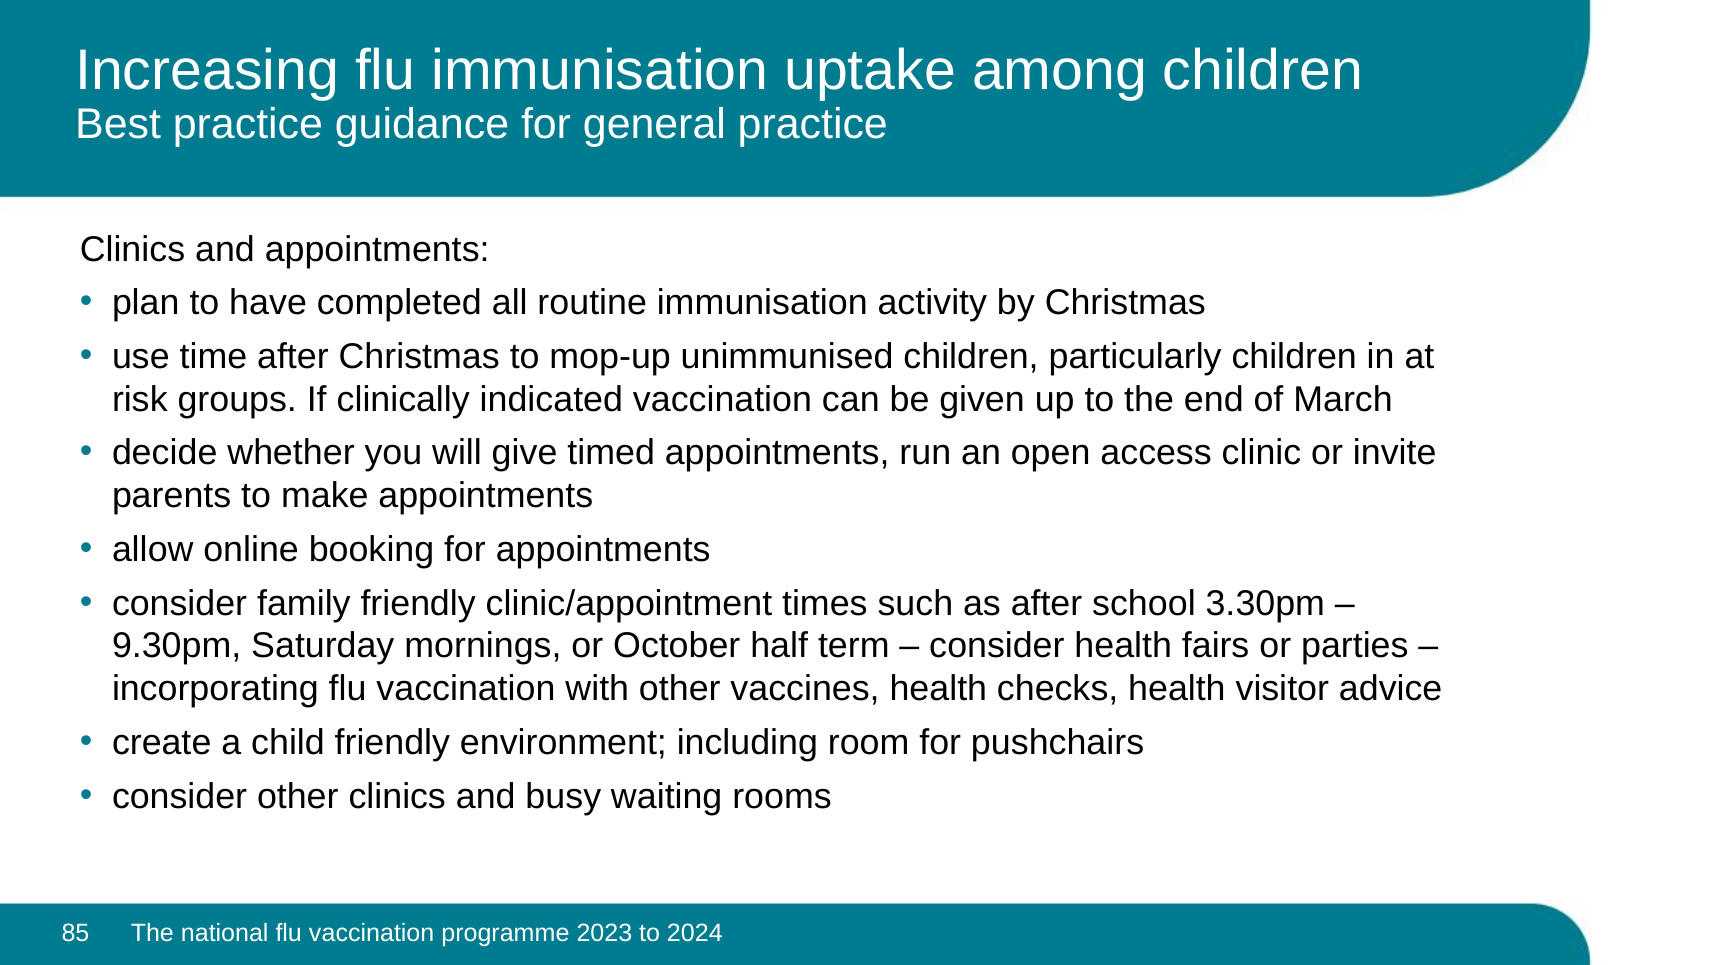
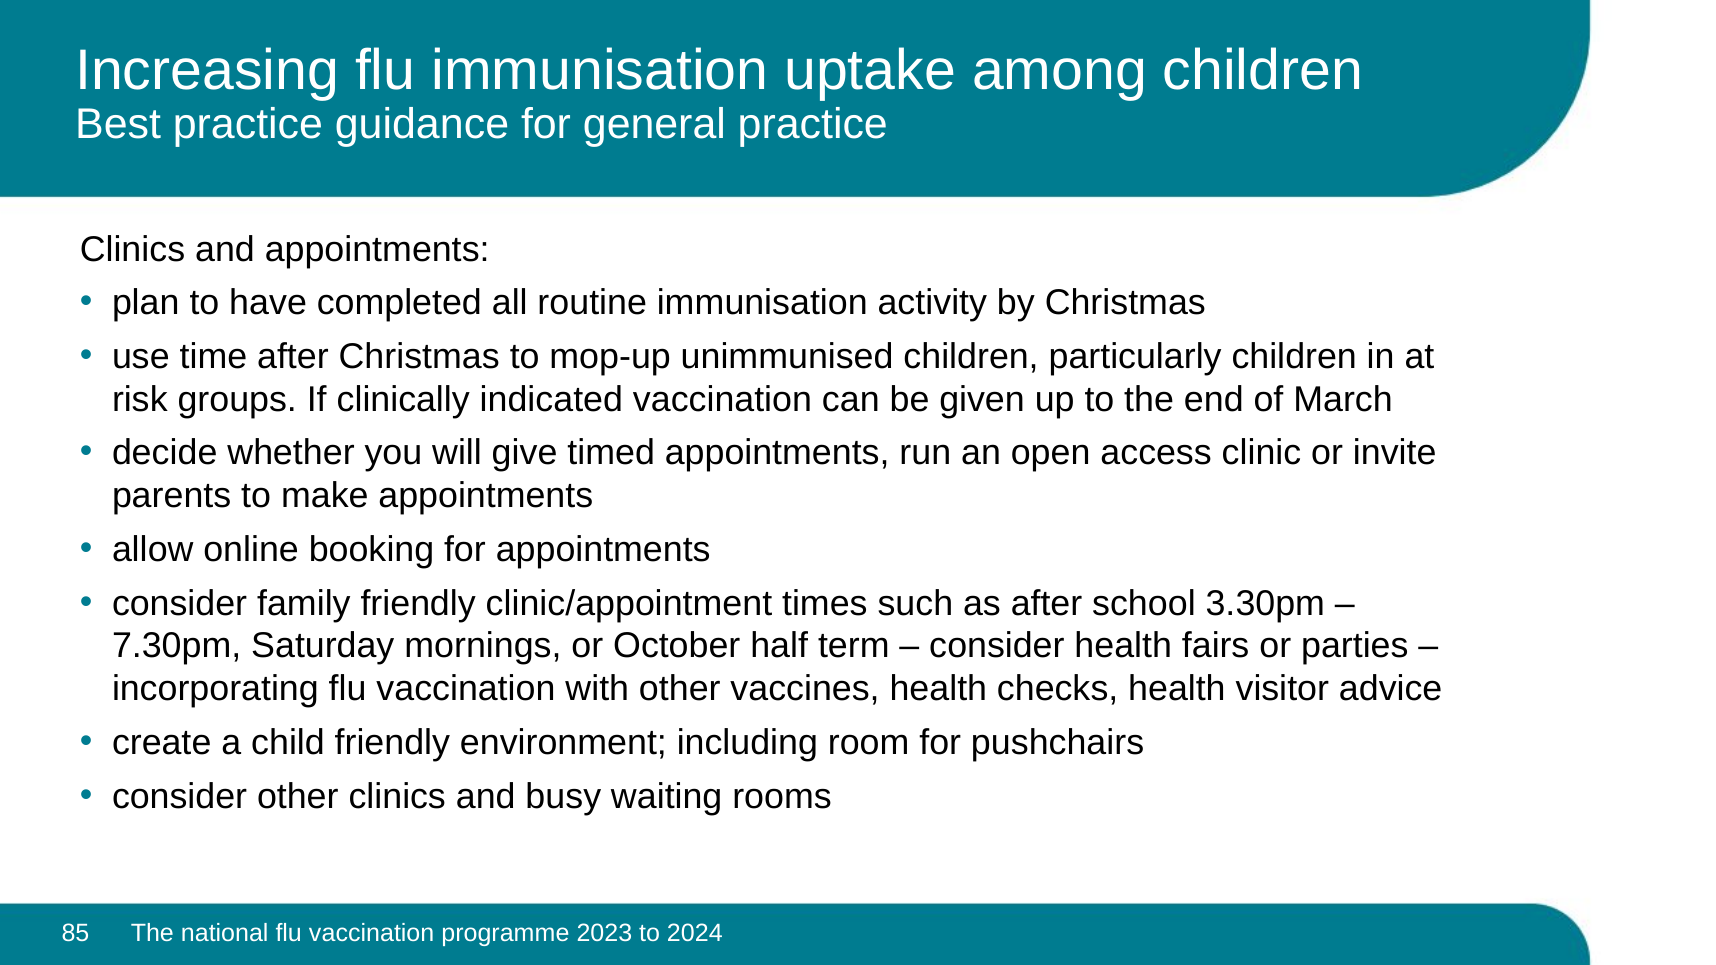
9.30pm: 9.30pm -> 7.30pm (177, 646)
